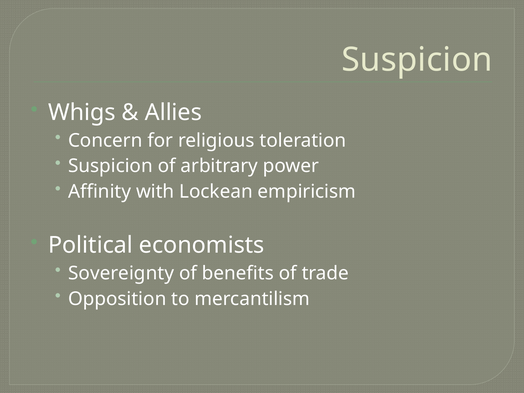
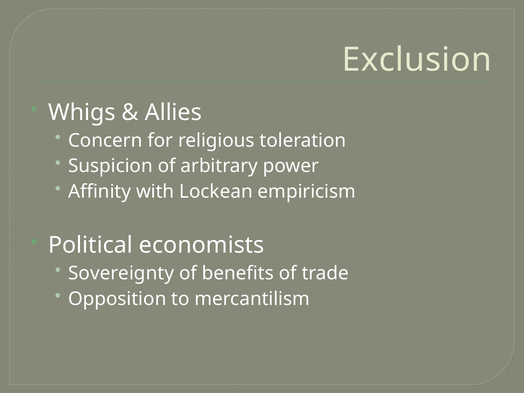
Suspicion: Suspicion -> Exclusion (417, 60)
